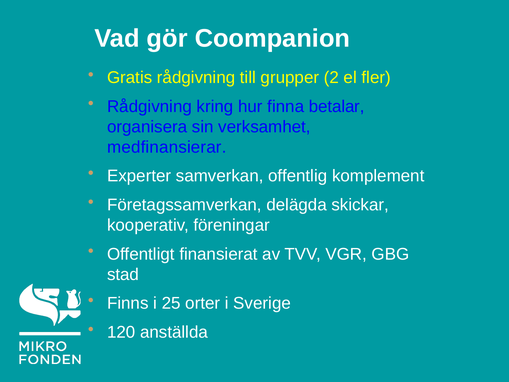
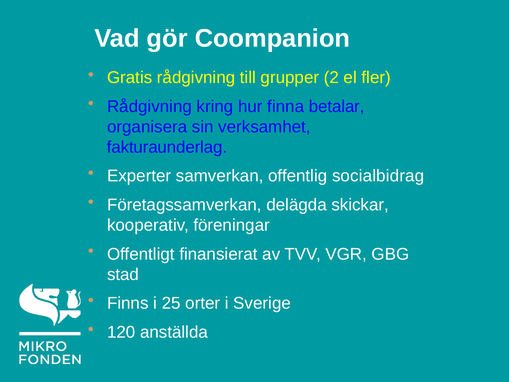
medfinansierar: medfinansierar -> fakturaunderlag (167, 147)
komplement: komplement -> socialbidrag (378, 176)
